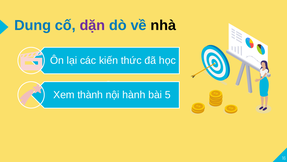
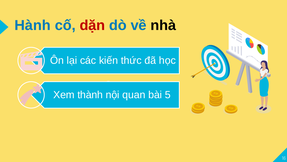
Dung: Dung -> Hành (33, 25)
dặn colour: purple -> red (92, 25)
hành: hành -> quan (134, 94)
